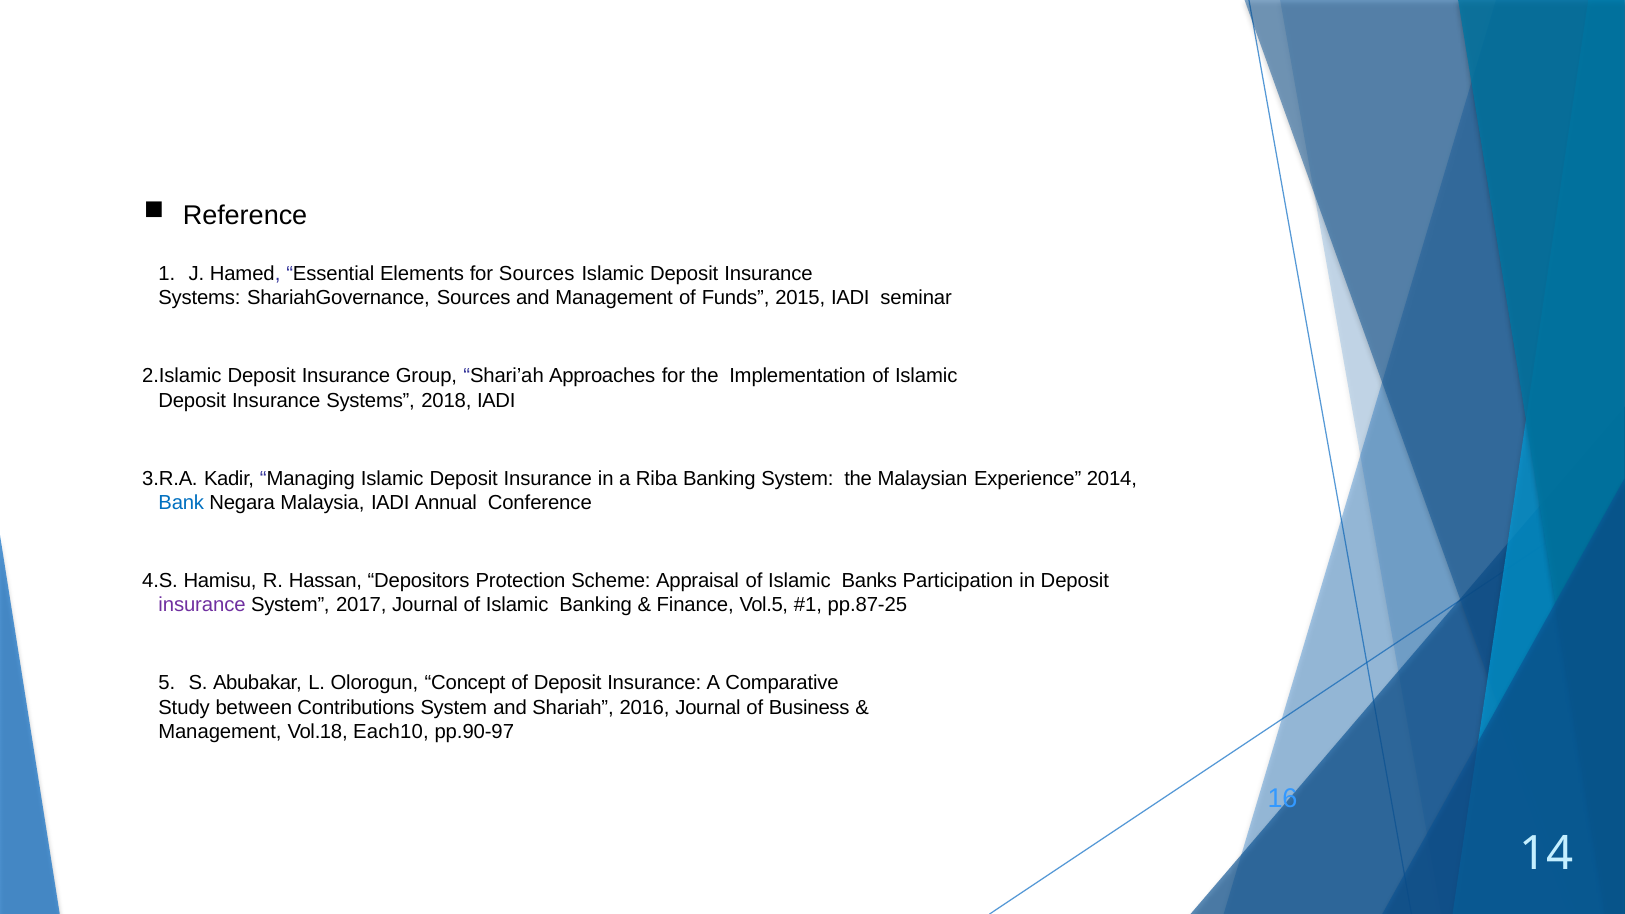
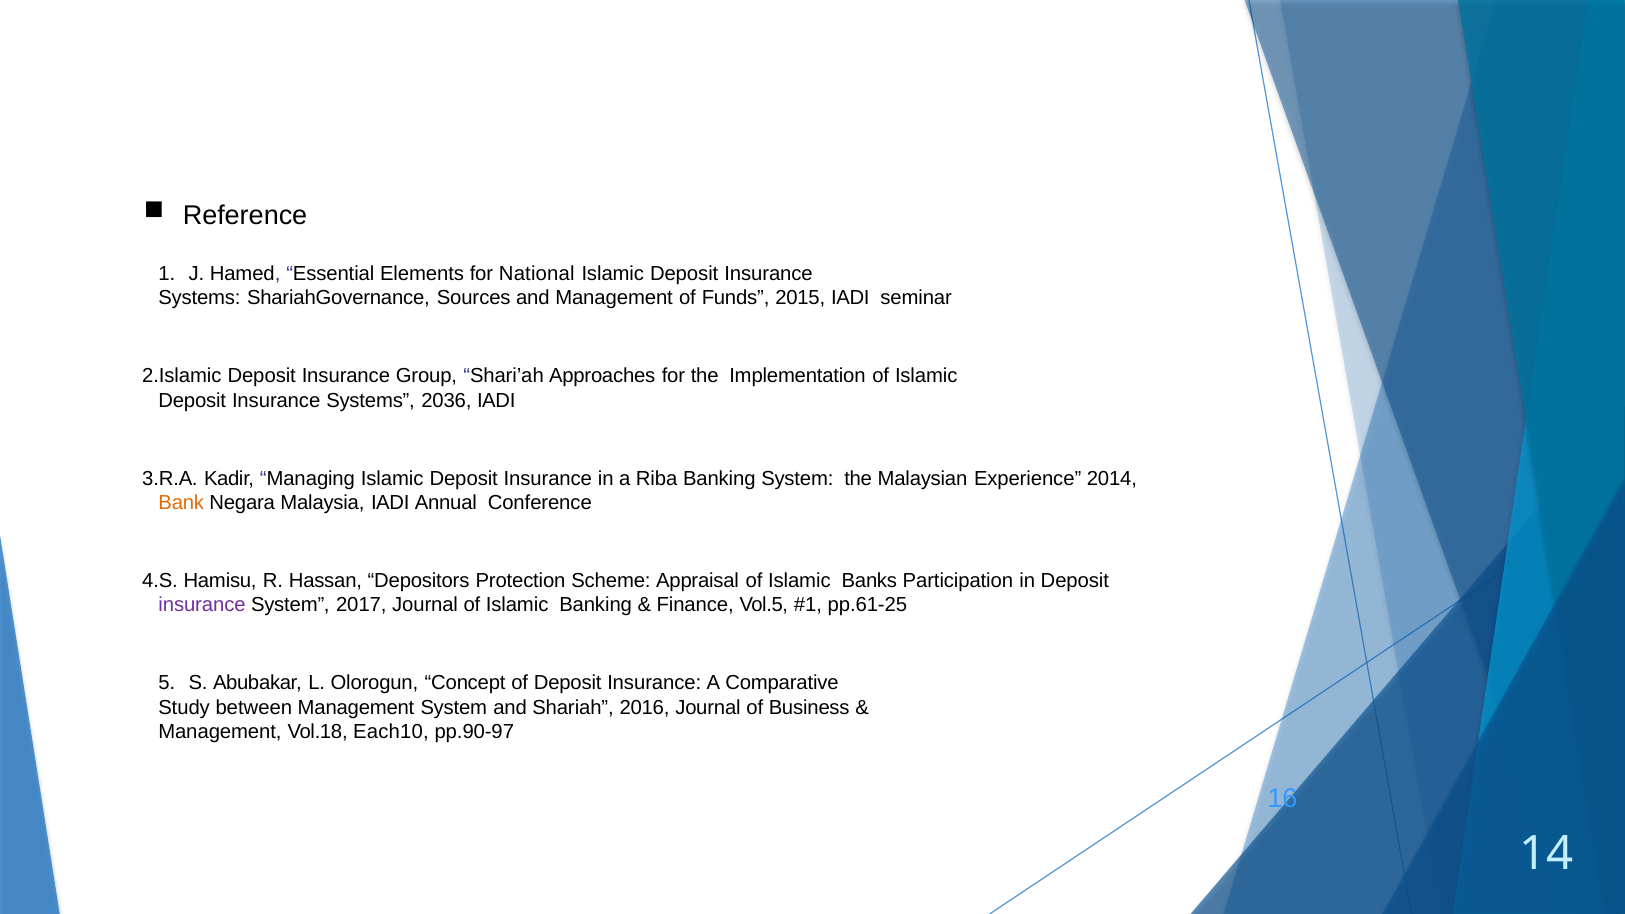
for Sources: Sources -> National (537, 274)
2018: 2018 -> 2036 (446, 400)
Bank colour: blue -> orange (181, 503)
pp.87-25: pp.87-25 -> pp.61-25 (867, 605)
between Contributions: Contributions -> Management (356, 708)
